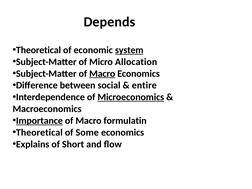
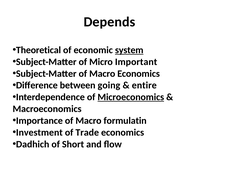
Allocation: Allocation -> Important (136, 62)
Macro underline: present -> none (102, 74)
social: social -> going (109, 85)
Importance underline: present -> none (39, 121)
Theoretical: Theoretical -> Investment (39, 132)
Some: Some -> Trade (87, 132)
Explains: Explains -> Dadhich (33, 144)
